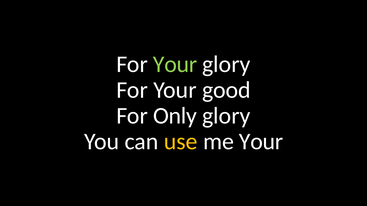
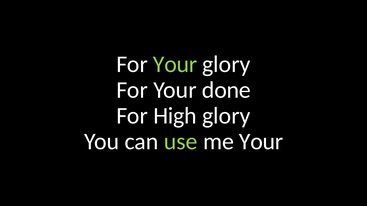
good: good -> done (226, 90)
Only: Only -> High (175, 116)
use colour: yellow -> light green (181, 142)
